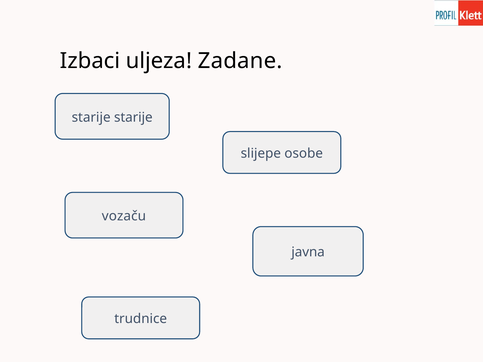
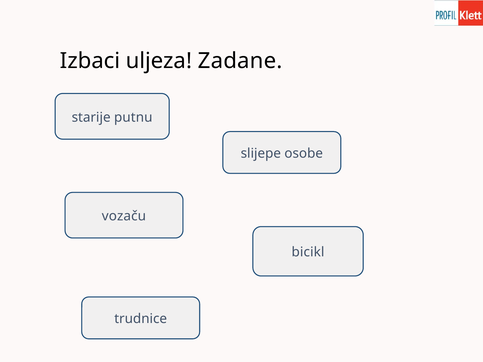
starije starije: starije -> putnu (133, 117)
javna: javna -> bicikl (308, 252)
